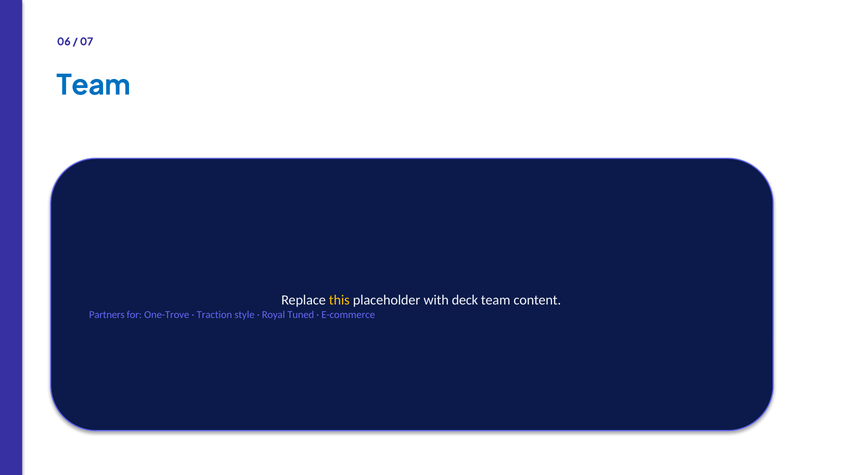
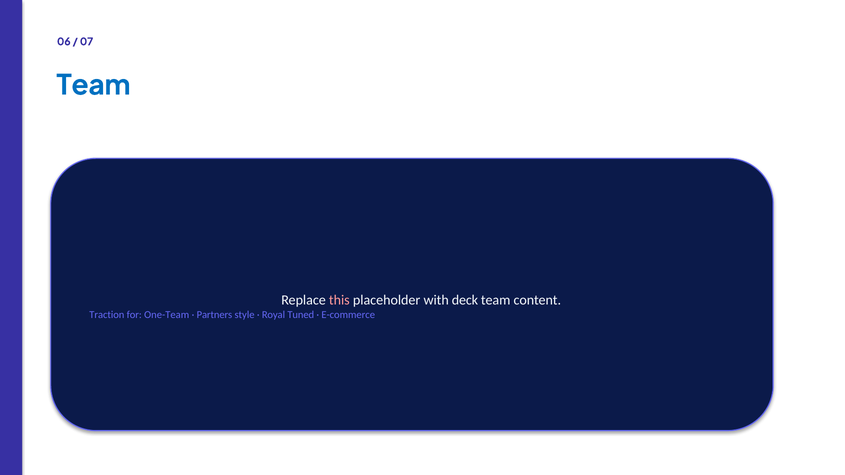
this colour: yellow -> pink (339, 300)
Partners: Partners -> Traction (107, 315)
One-Trove: One-Trove -> One-Team (167, 315)
Traction: Traction -> Partners (214, 315)
